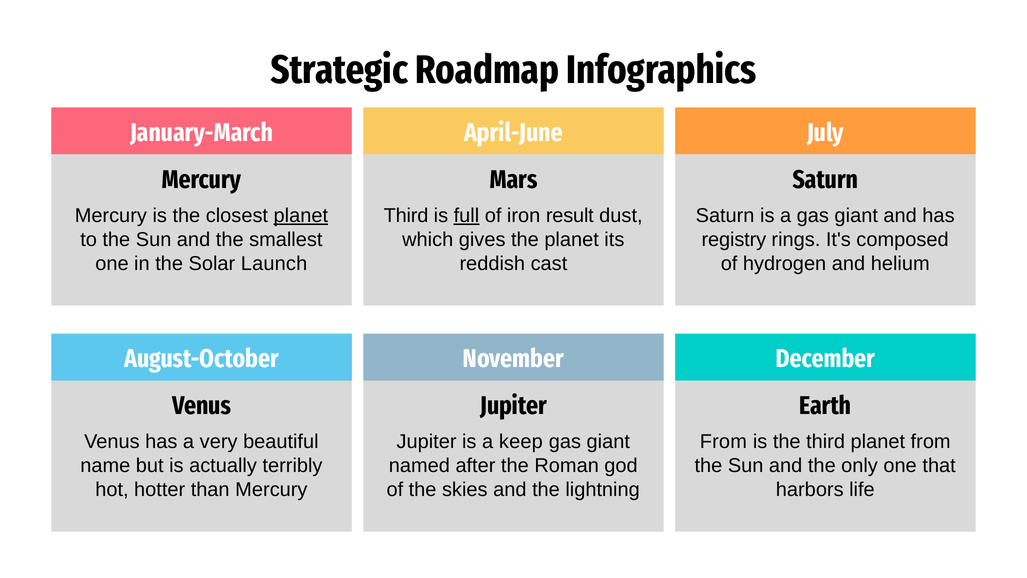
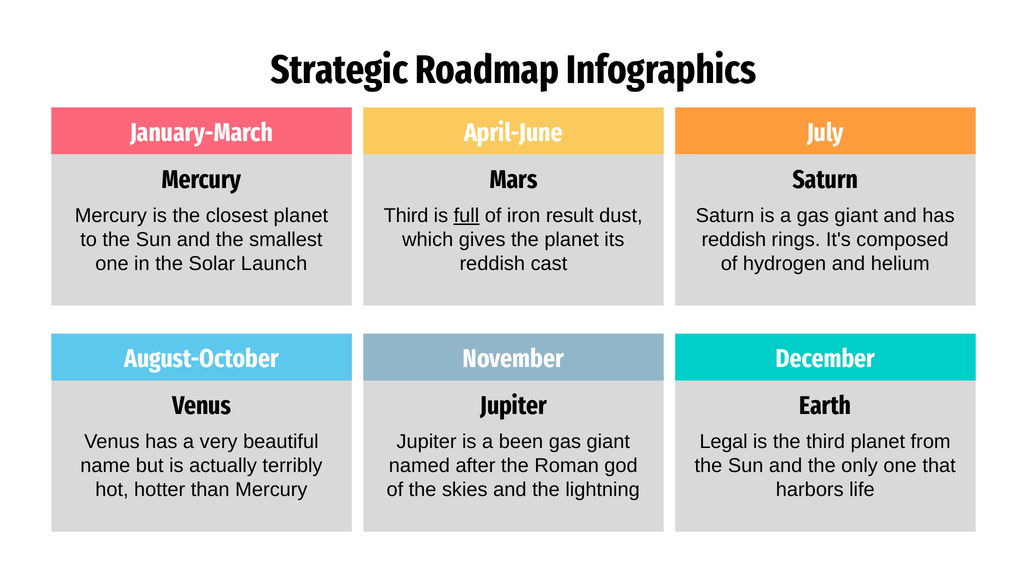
planet underline: present -> none (301, 215)
registry: registry -> reddish (734, 239)
keep: keep -> been (521, 442)
From: From -> Legal (724, 442)
